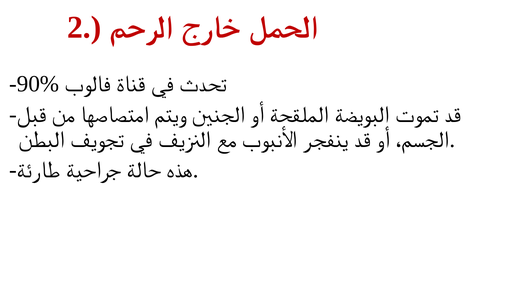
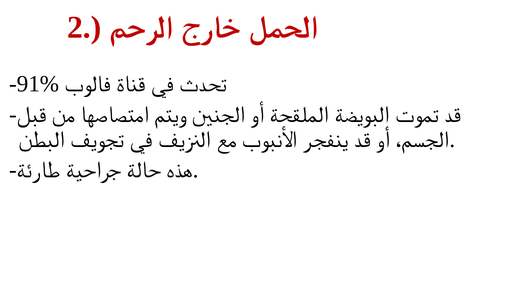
-90%: -90% -> -91% (34, 84)
